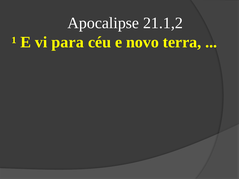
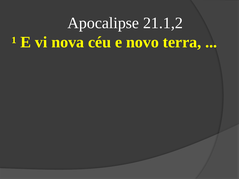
para: para -> nova (68, 42)
